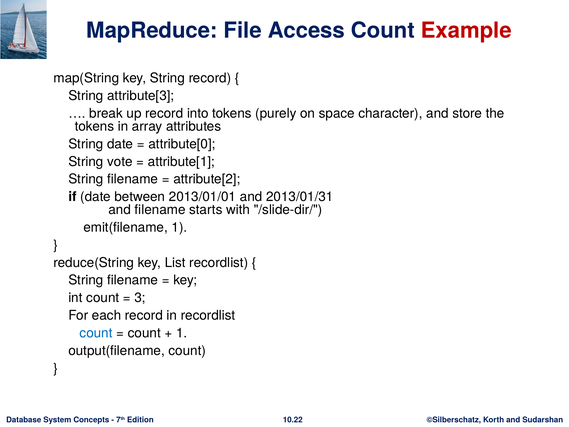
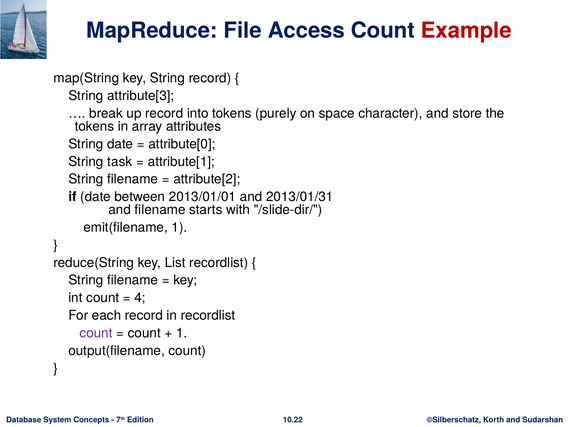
vote: vote -> task (120, 161)
3: 3 -> 4 (140, 298)
count colour: blue -> purple (96, 333)
